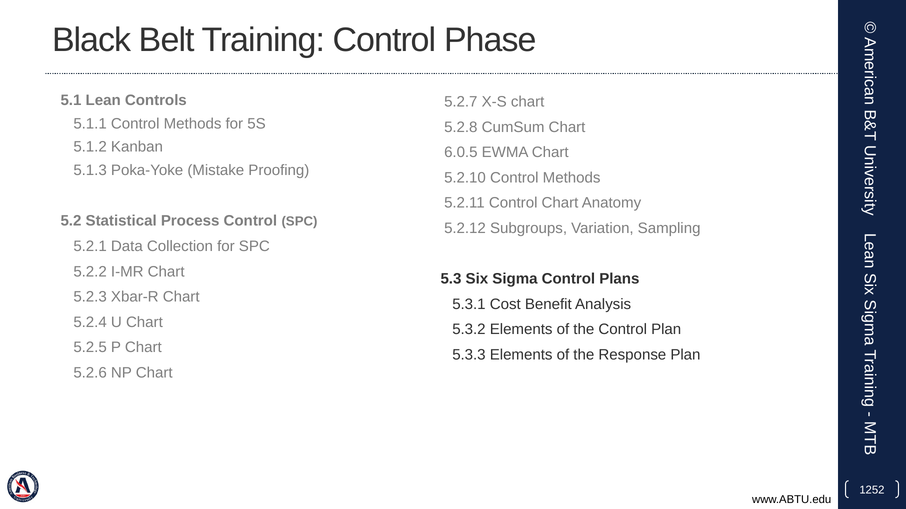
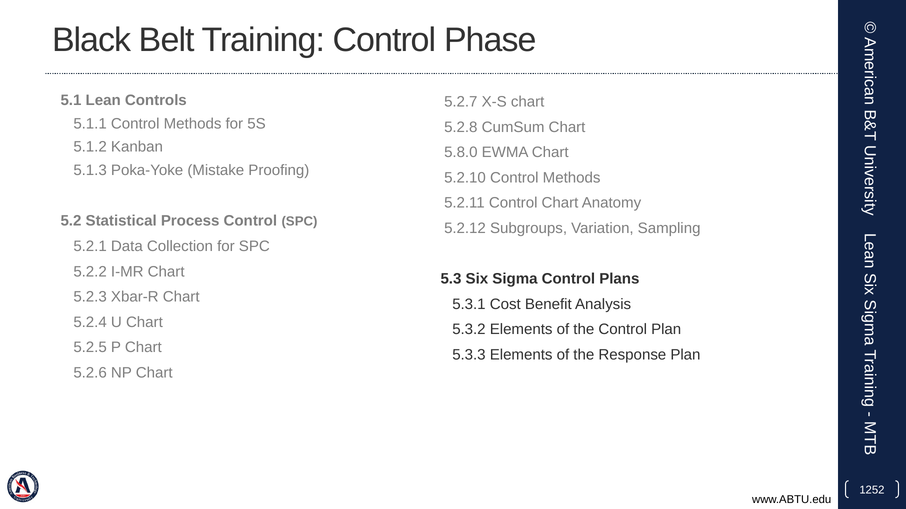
6.0.5: 6.0.5 -> 5.8.0 (461, 153)
